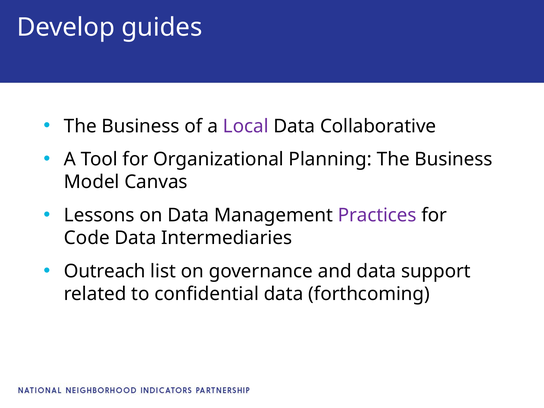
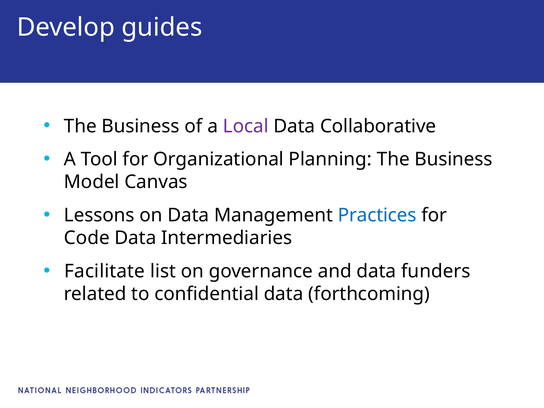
Practices colour: purple -> blue (377, 215)
Outreach: Outreach -> Facilitate (105, 271)
support: support -> funders (436, 271)
